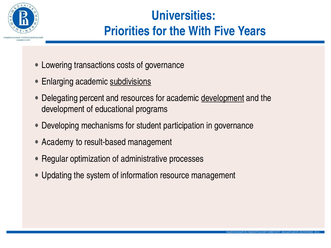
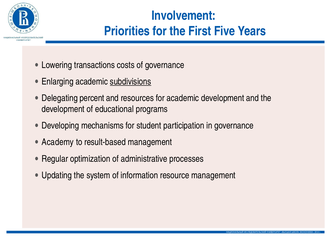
Universities: Universities -> Involvement (184, 16)
With: With -> First (200, 31)
development underline: present -> none (223, 98)
